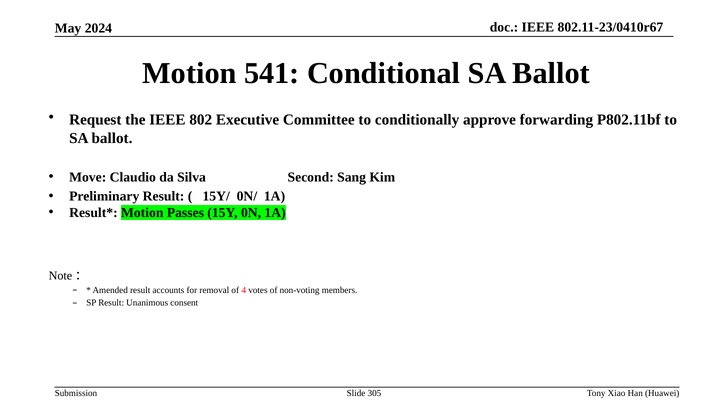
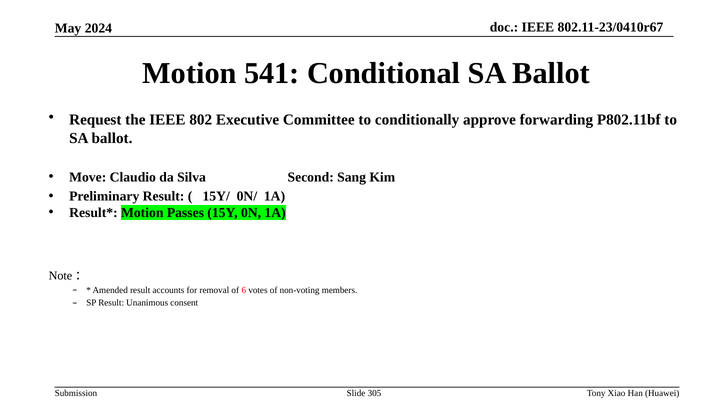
4: 4 -> 6 (244, 290)
